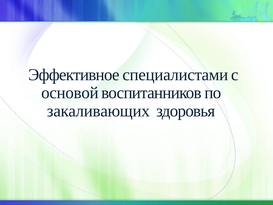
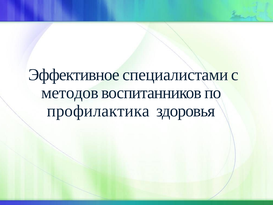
основой: основой -> методов (70, 93)
закаливающих: закаливающих -> профилактика (98, 111)
